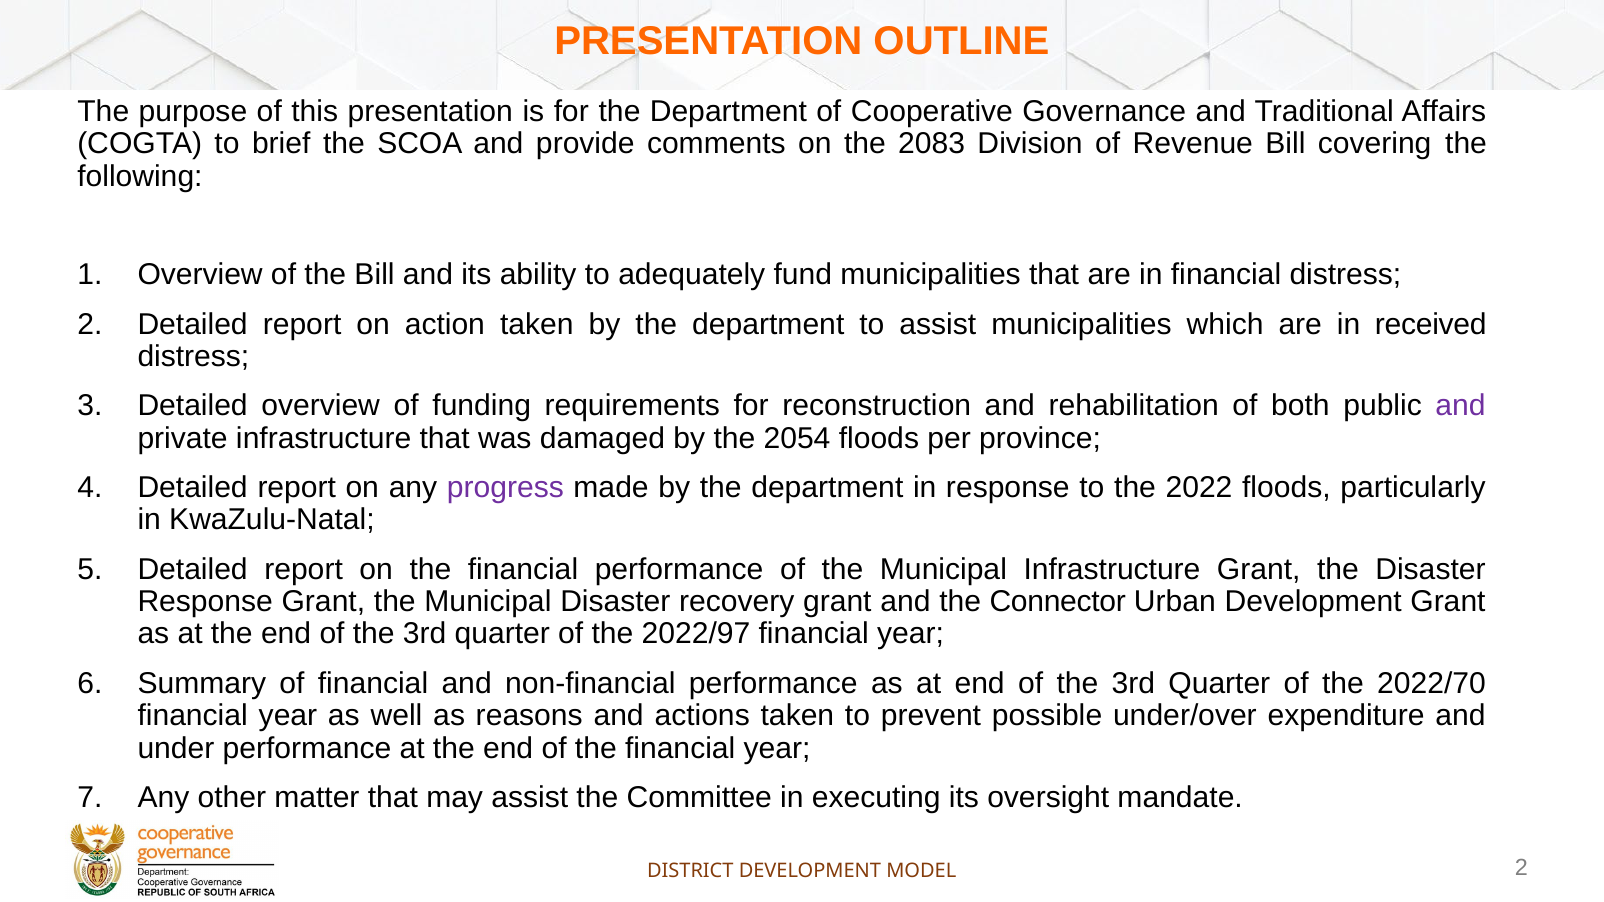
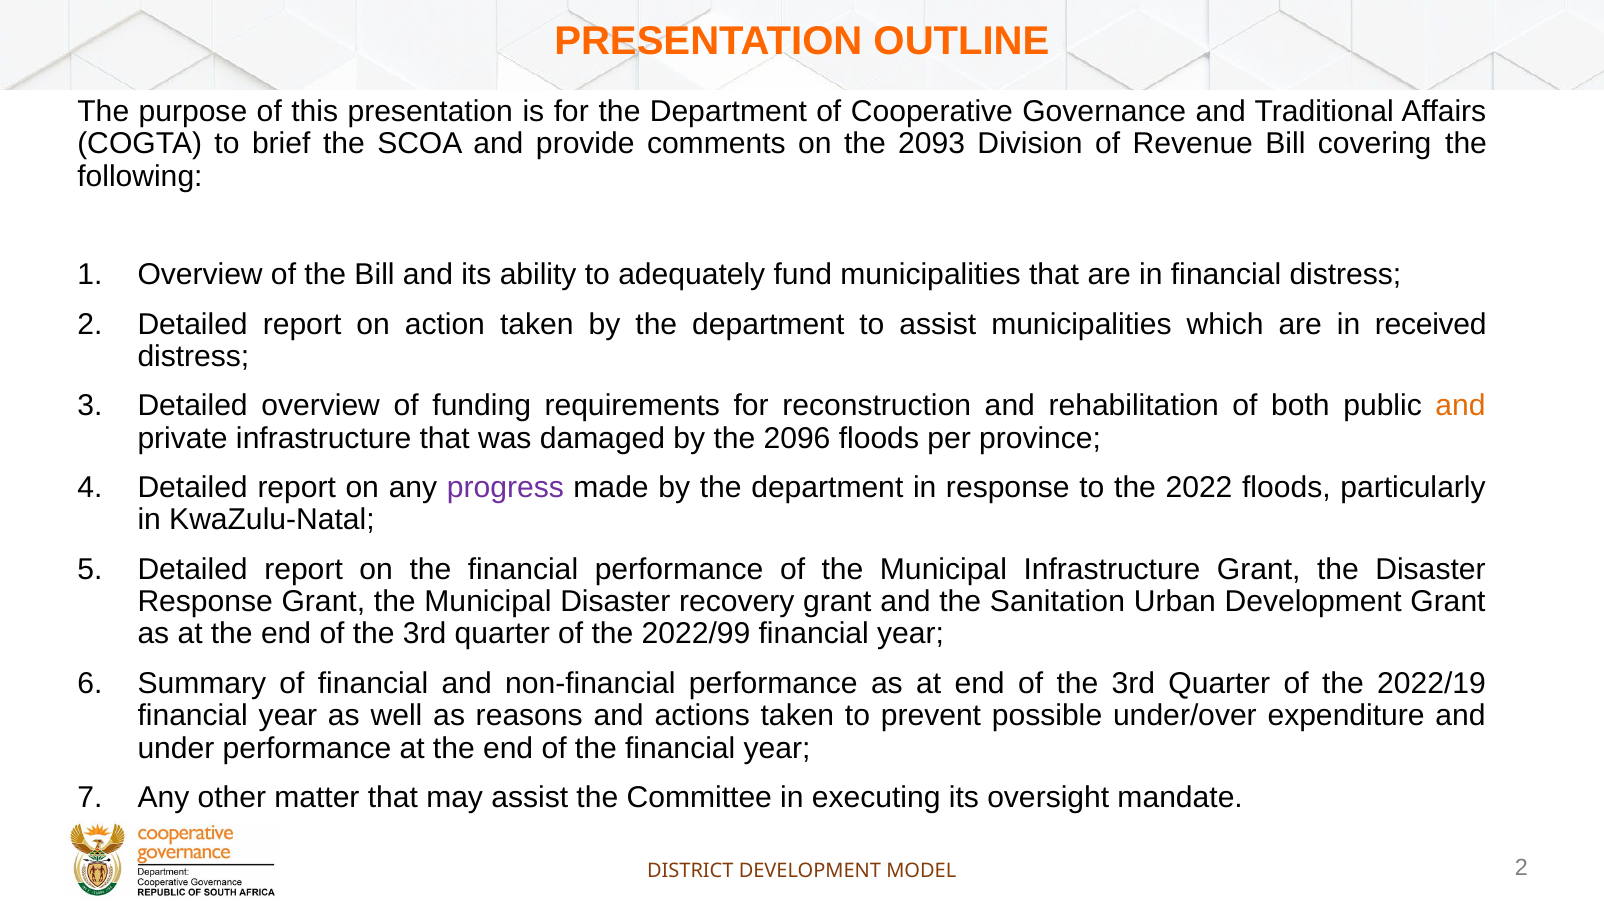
2083: 2083 -> 2093 (932, 144)
and colour: purple -> orange (1460, 406)
2054: 2054 -> 2096 (797, 438)
Connector: Connector -> Sanitation (1057, 602)
2022/97: 2022/97 -> 2022/99 (696, 634)
2022/70: 2022/70 -> 2022/19 (1431, 683)
